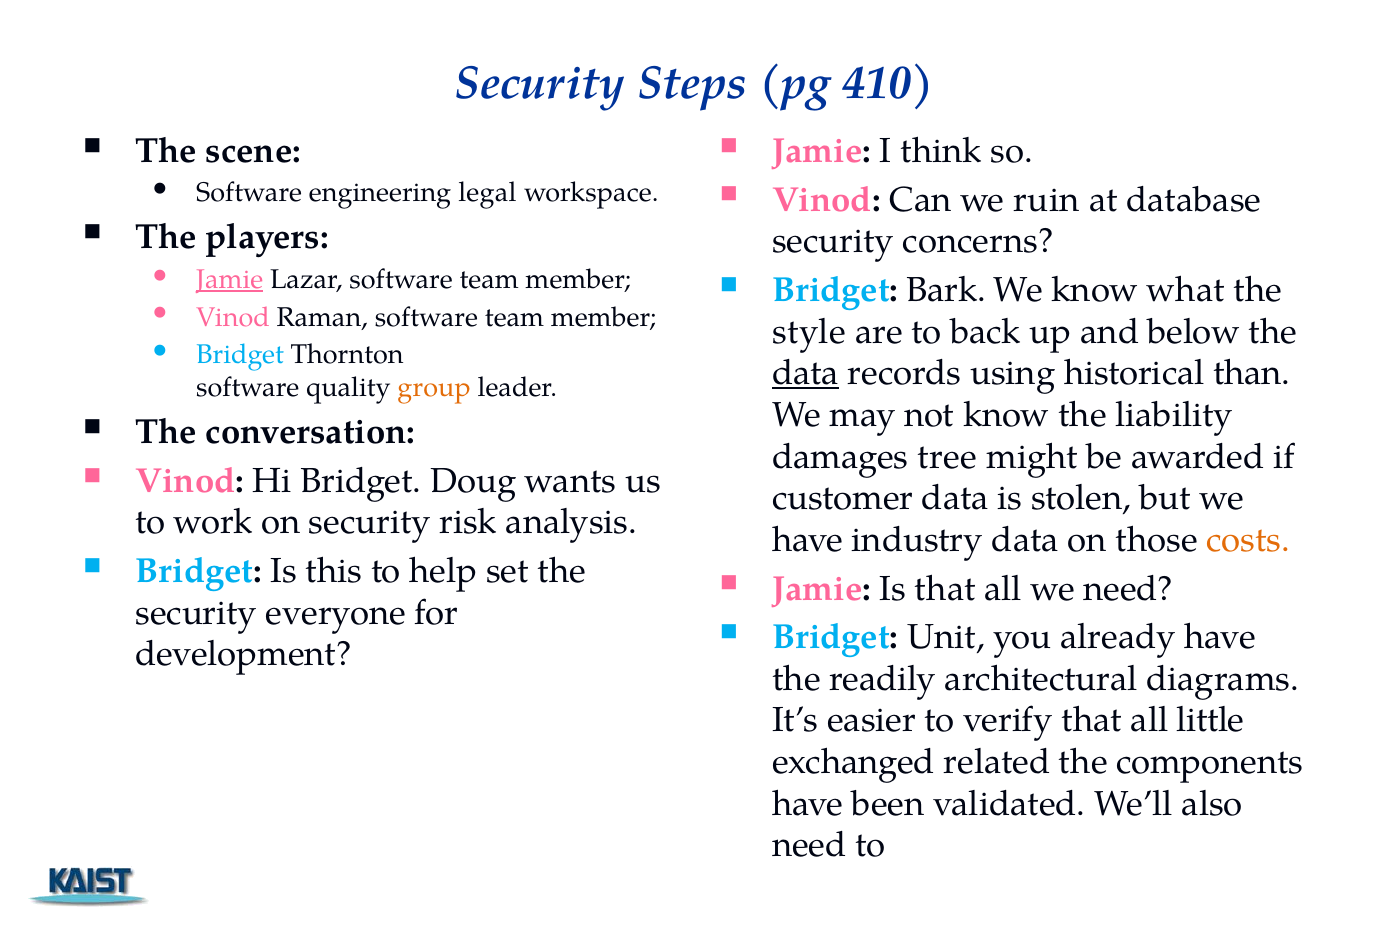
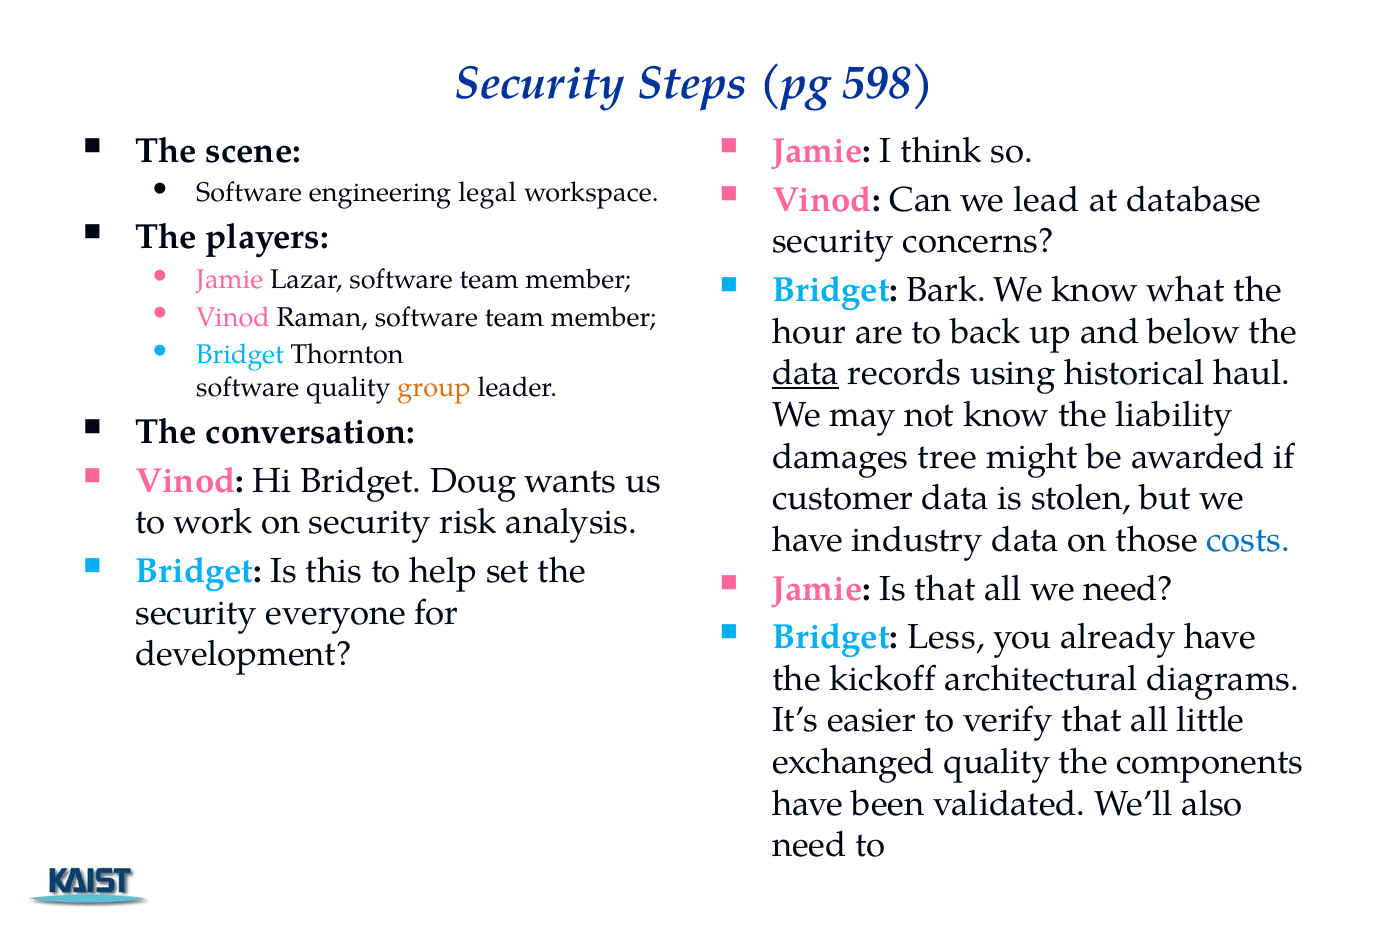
410: 410 -> 598 (888, 83)
ruin: ruin -> lead (1047, 200)
Jamie underline: present -> none (230, 279)
style: style -> hour (809, 332)
than: than -> haul (1252, 373)
costs colour: orange -> blue (1248, 540)
Unit: Unit -> Less (946, 637)
readily: readily -> kickoff (883, 679)
exchanged related: related -> quality (997, 762)
